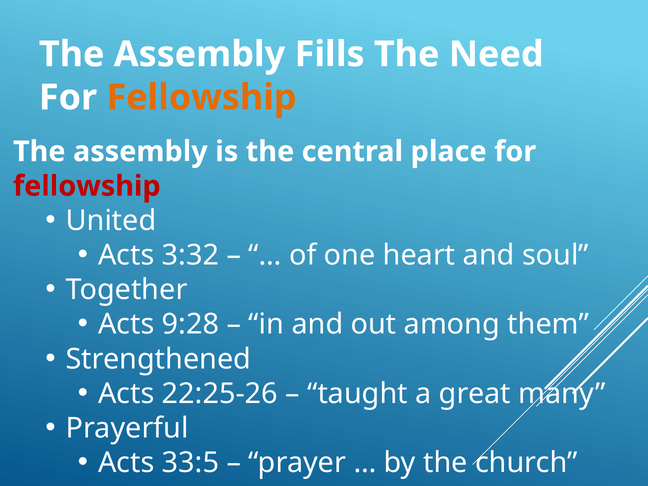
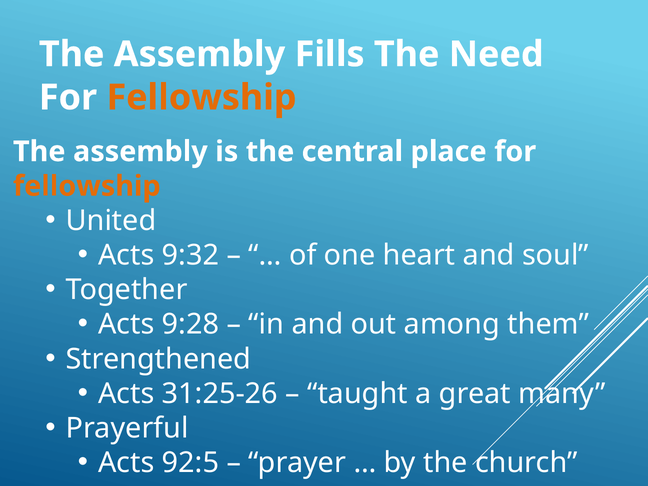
fellowship colour: red -> orange (87, 186)
3:32: 3:32 -> 9:32 (191, 255)
22:25-26: 22:25-26 -> 31:25-26 (220, 394)
33:5: 33:5 -> 92:5 (191, 463)
